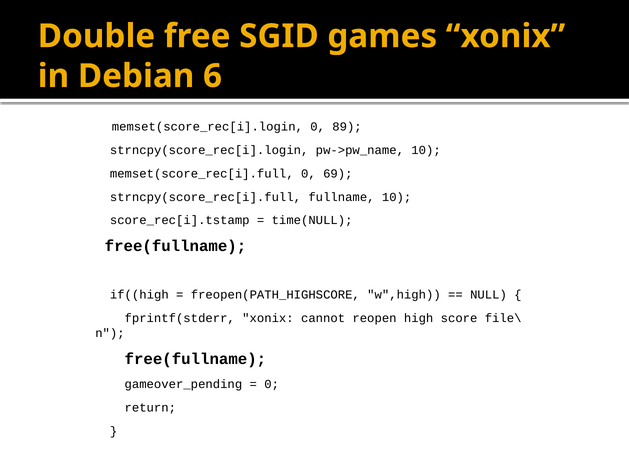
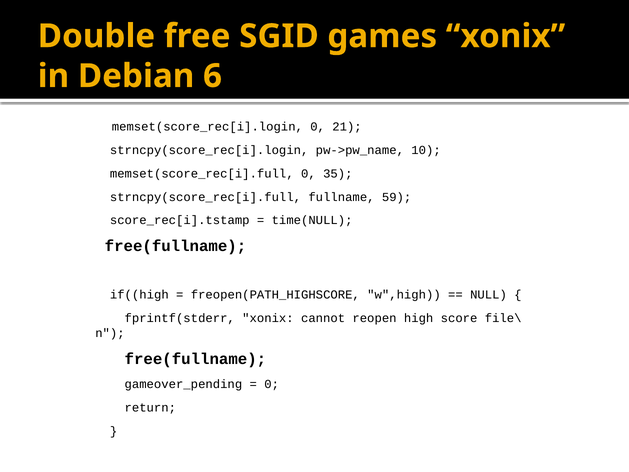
89: 89 -> 21 (347, 127)
69: 69 -> 35 (338, 173)
fullname 10: 10 -> 59 (397, 197)
